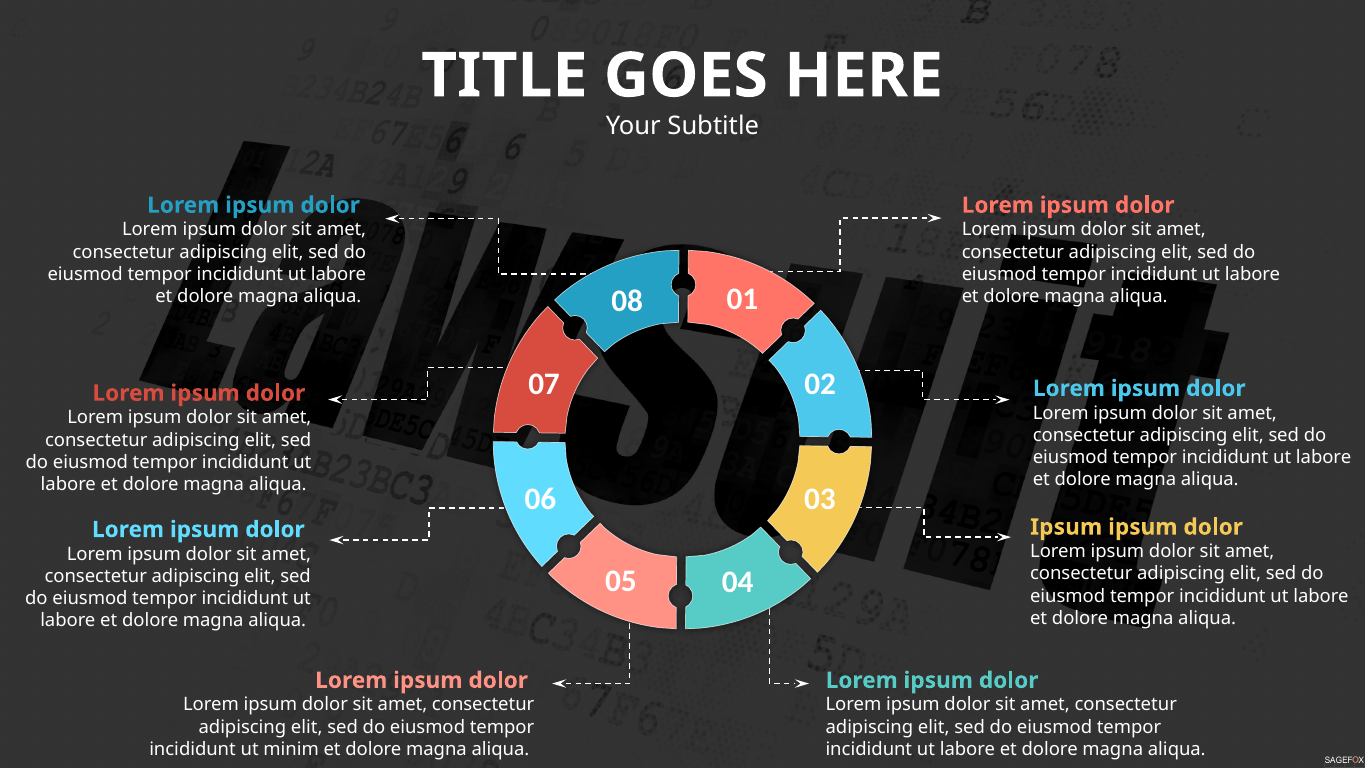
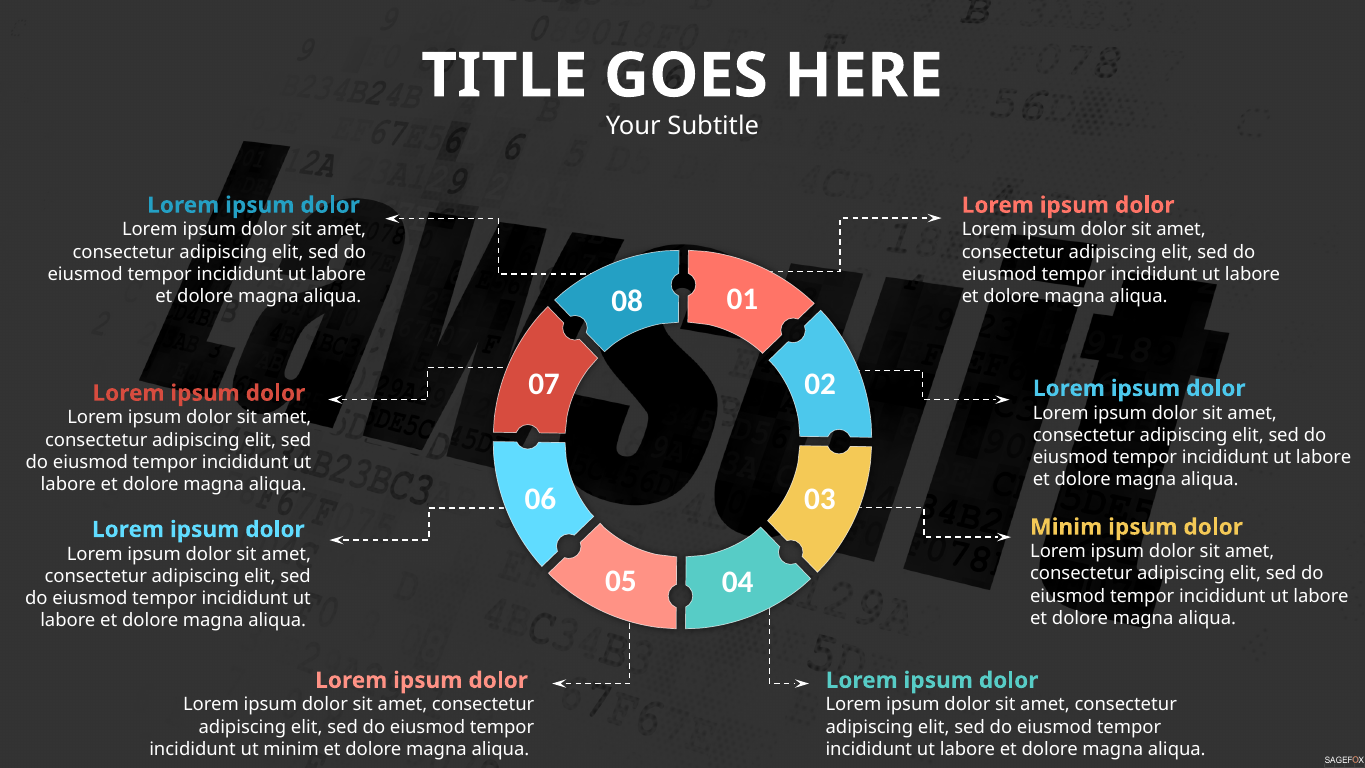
Ipsum: Ipsum -> Minim (1066, 527)
